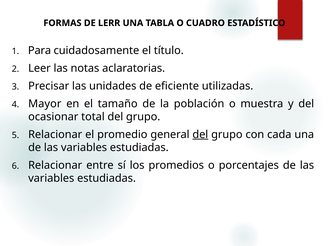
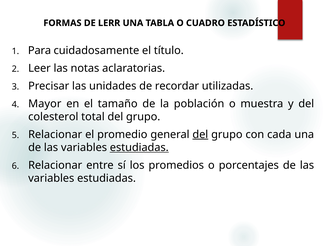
eficiente: eficiente -> recordar (177, 86)
ocasionar: ocasionar -> colesterol (53, 117)
estudiadas underline: none -> present (139, 148)
